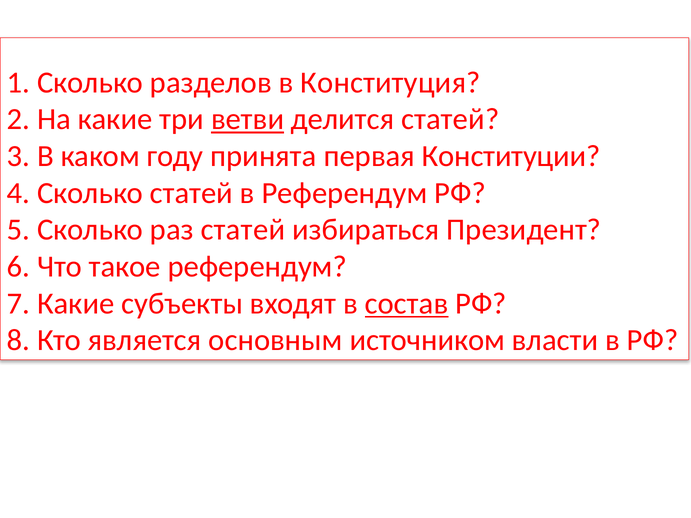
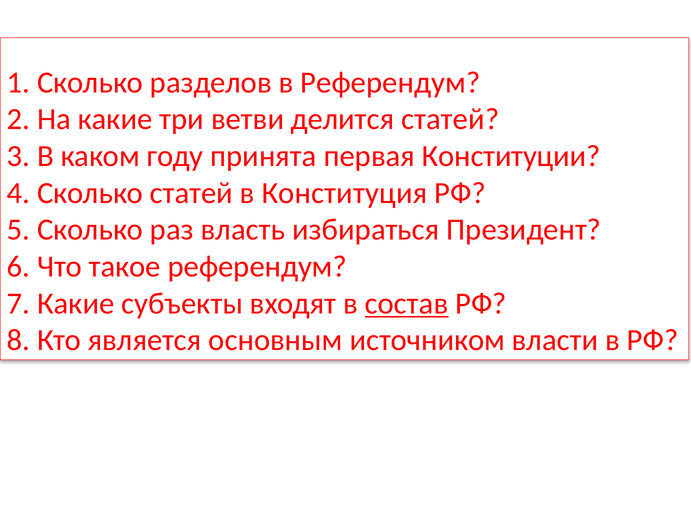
в Конституция: Конституция -> Референдум (390, 82)
ветви underline: present -> none (248, 119)
в Референдум: Референдум -> Конституция (344, 193)
раз статей: статей -> власть (243, 230)
